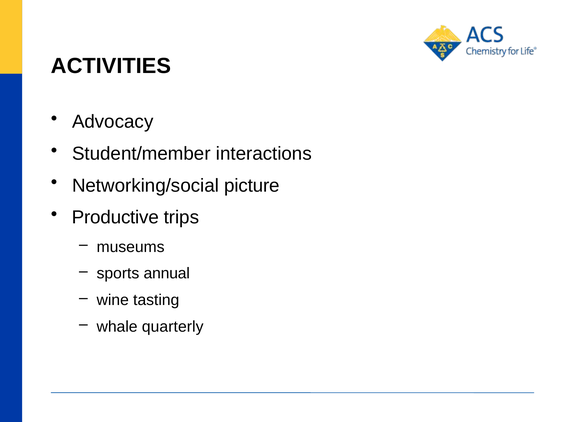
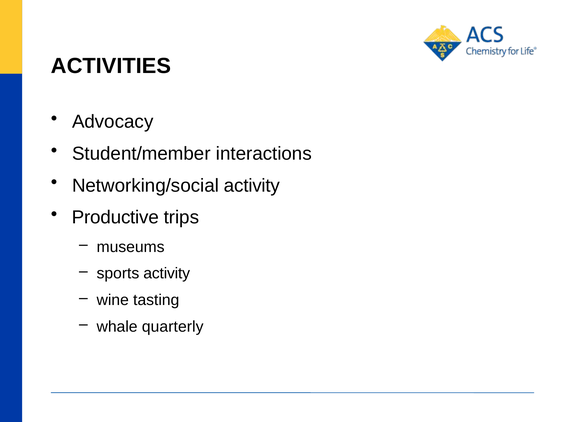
Networking/social picture: picture -> activity (252, 186)
sports annual: annual -> activity (167, 274)
